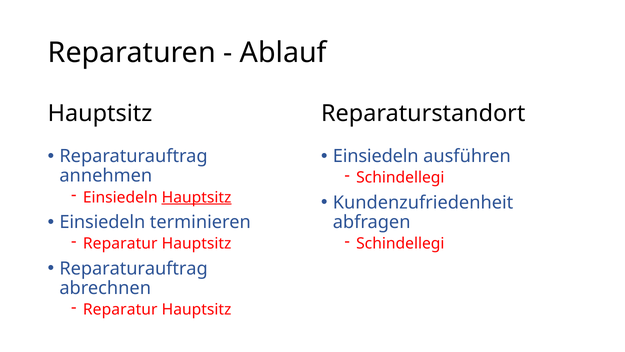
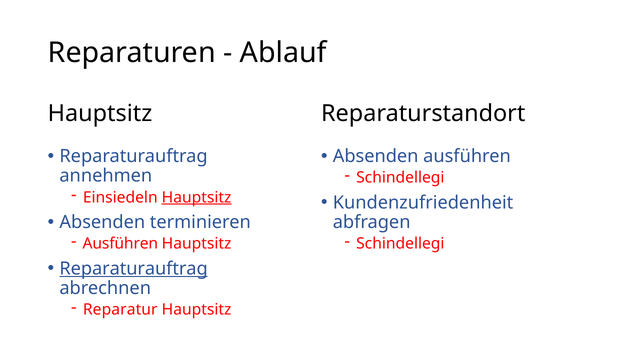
Einsiedeln: Einsiedeln -> Absenden (376, 156)
Einsiedeln: Einsiedeln -> Absenden (102, 222)
Reparatur: Reparatur -> Ausführen (120, 243)
Reparaturauftrag underline: none -> present (134, 268)
